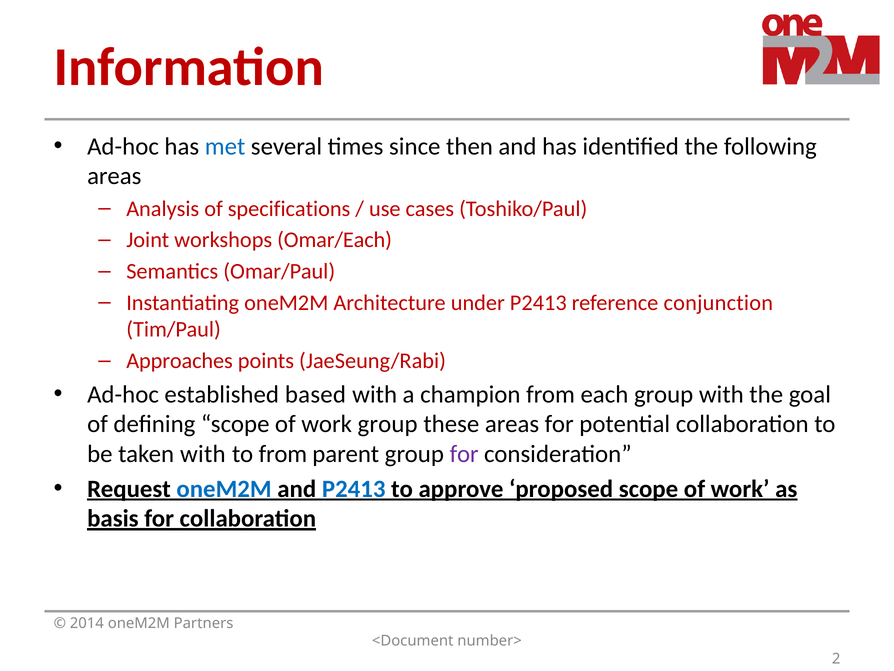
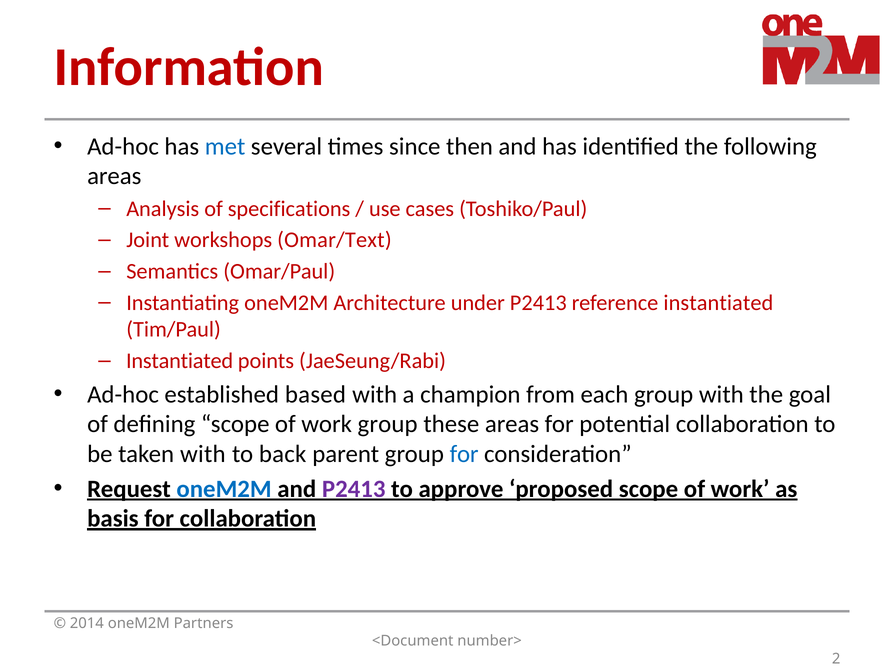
Omar/Each: Omar/Each -> Omar/Text (334, 240)
reference conjunction: conjunction -> instantiated (718, 302)
Approaches: Approaches -> Instantiated (180, 361)
to from: from -> back (283, 454)
for colour: purple -> blue (464, 454)
P2413 colour: blue -> purple (354, 488)
